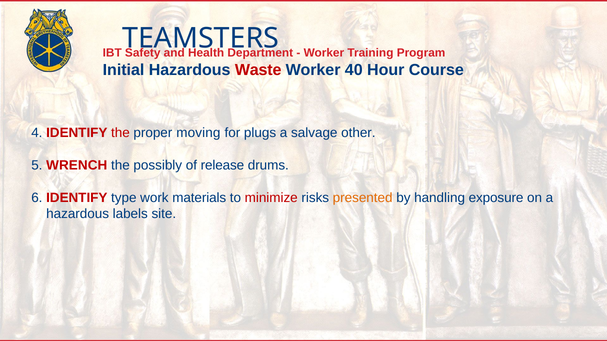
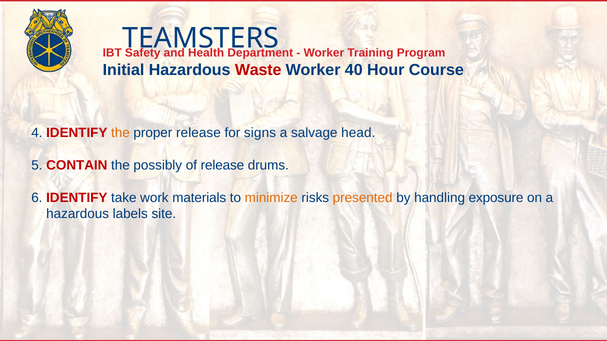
the colour: red -> orange (120, 133)
proper moving: moving -> release (198, 133)
plugs: plugs -> signs (260, 133)
other: other -> head (358, 133)
WRENCH: WRENCH -> CONTAIN (77, 165)
type: type -> take (124, 198)
minimize colour: red -> orange (271, 198)
